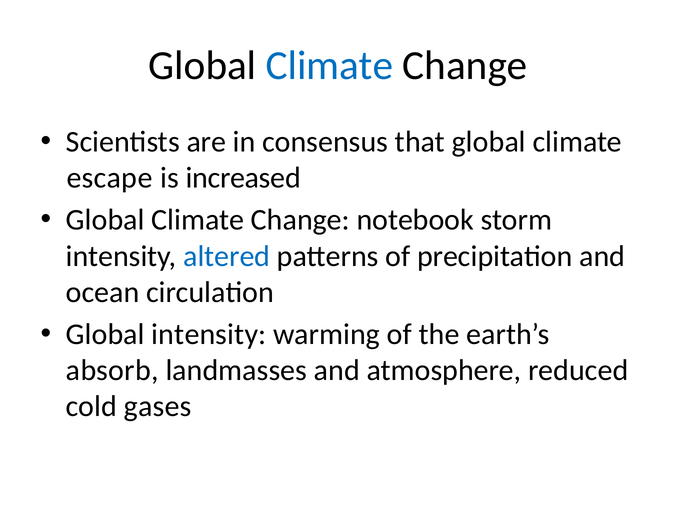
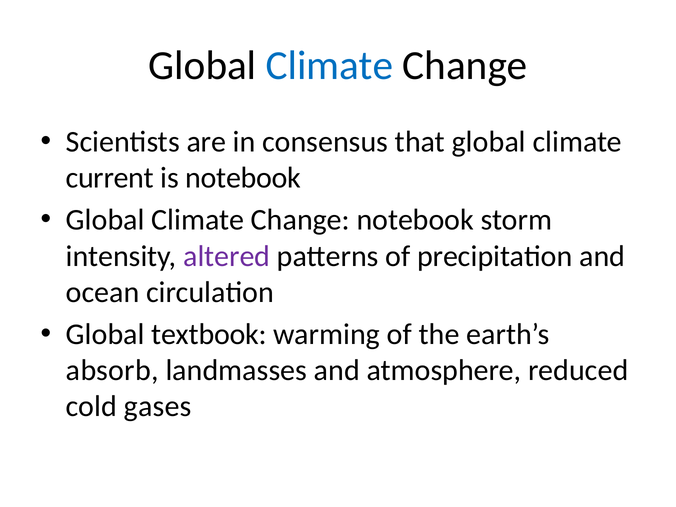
escape: escape -> current (110, 178)
is increased: increased -> notebook (243, 178)
altered colour: blue -> purple (227, 256)
Global intensity: intensity -> textbook (209, 334)
